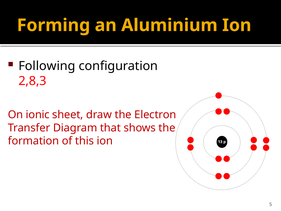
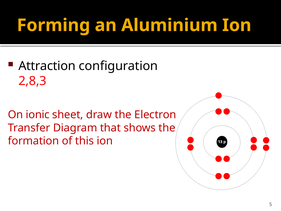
Following: Following -> Attraction (47, 66)
